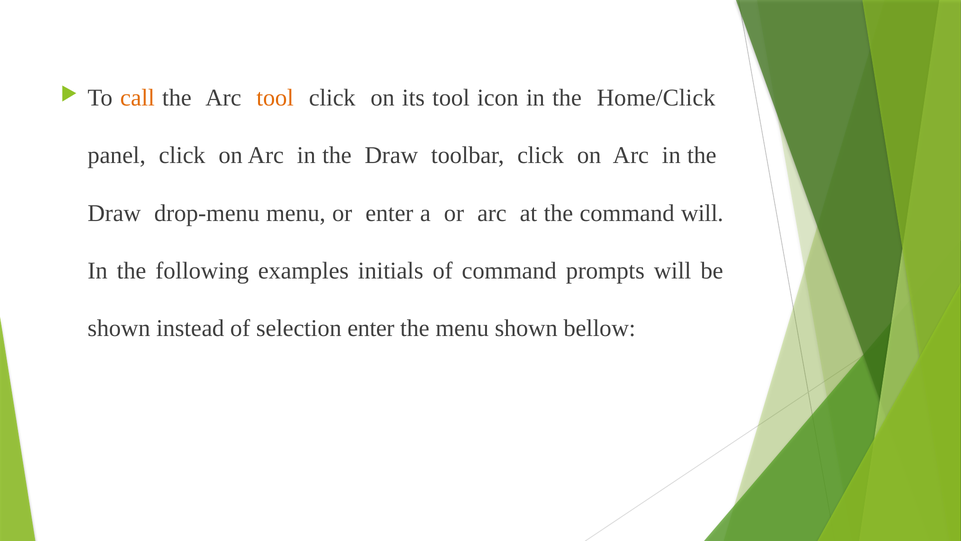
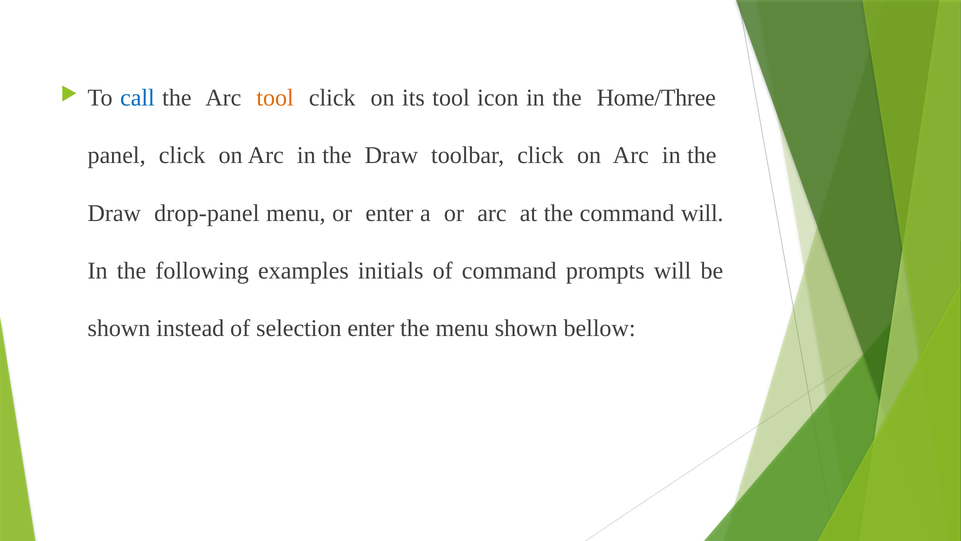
call colour: orange -> blue (137, 98)
Home/Click: Home/Click -> Home/Three (656, 98)
drop-menu: drop-menu -> drop-panel (207, 213)
